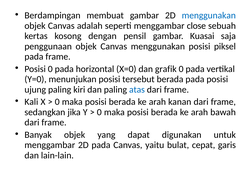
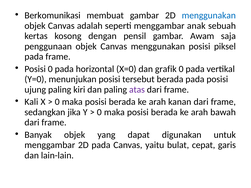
Berdampingan: Berdampingan -> Berkomunikasi (52, 15)
close: close -> anak (196, 26)
Kuasai: Kuasai -> Awam (202, 36)
atas colour: blue -> purple (137, 90)
